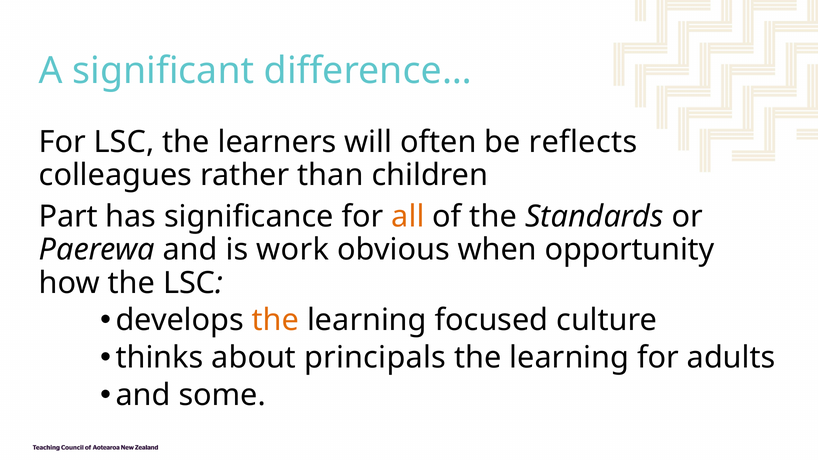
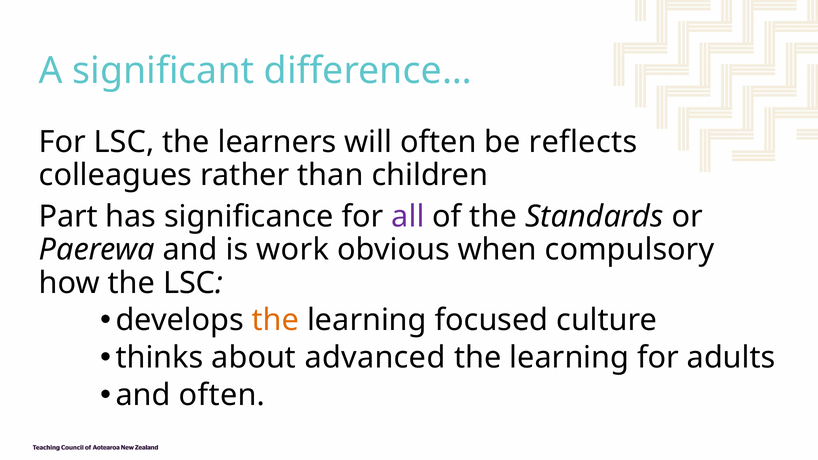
all colour: orange -> purple (408, 217)
opportunity: opportunity -> compulsory (630, 250)
principals: principals -> advanced (375, 358)
and some: some -> often (222, 395)
